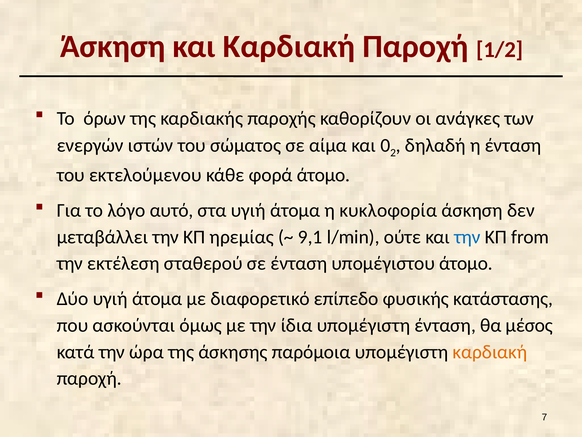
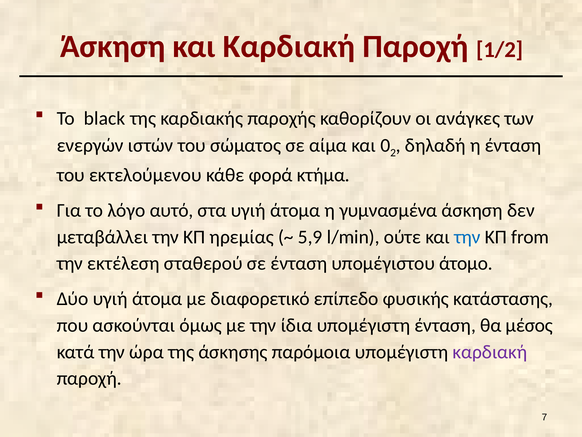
όρων: όρων -> black (105, 118)
φορά άτομο: άτομο -> κτήμα (323, 175)
κυκλοφορία: κυκλοφορία -> γυμνασμένα (388, 210)
9,1: 9,1 -> 5,9 (310, 237)
καρδιακή colour: orange -> purple (490, 352)
